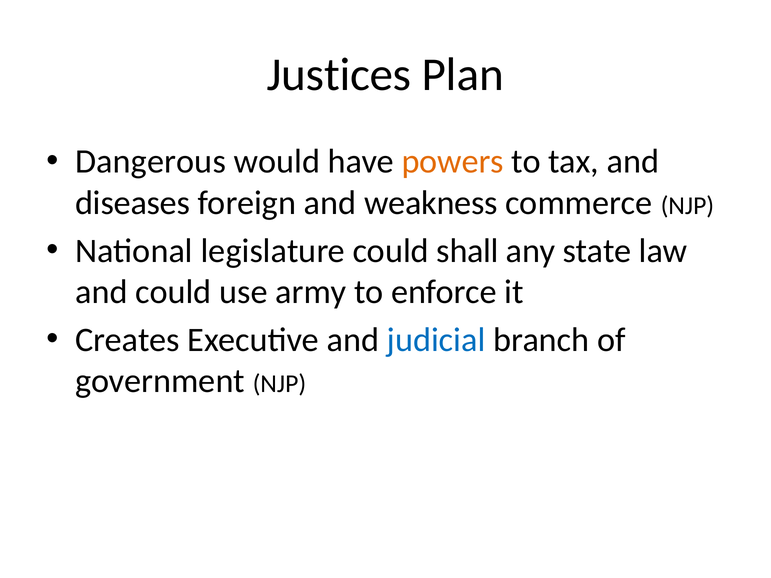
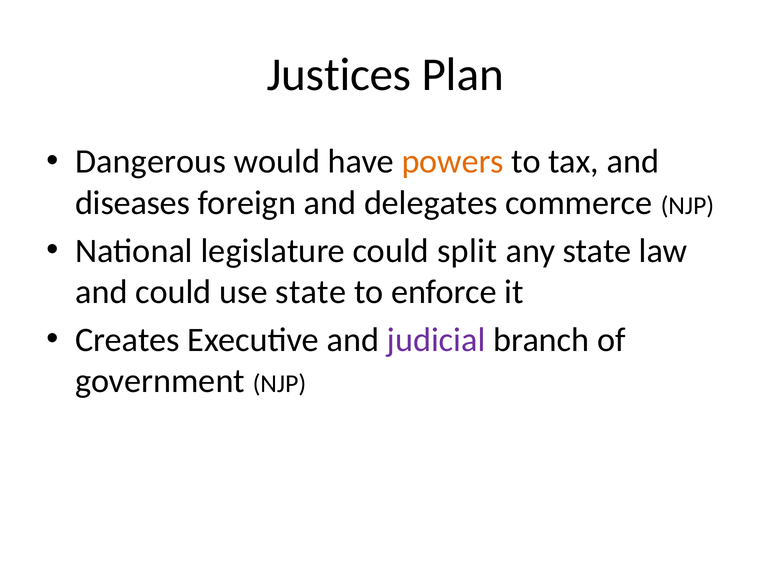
weakness: weakness -> delegates (431, 203)
shall: shall -> split (467, 251)
use army: army -> state (311, 292)
judicial colour: blue -> purple (436, 340)
